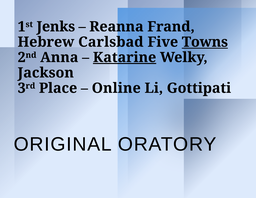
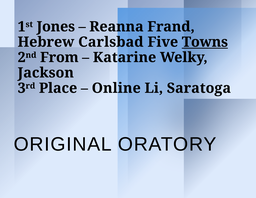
Jenks: Jenks -> Jones (56, 27)
Anna: Anna -> From (59, 57)
Katarine underline: present -> none (125, 57)
Gottipati: Gottipati -> Saratoga (199, 88)
